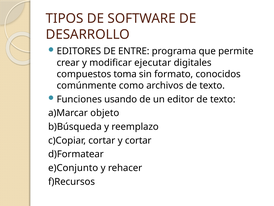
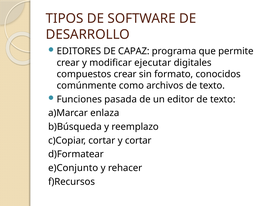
ENTRE: ENTRE -> CAPAZ (134, 51)
compuestos toma: toma -> crear (125, 74)
usando: usando -> pasada (121, 99)
objeto: objeto -> enlaza (105, 113)
